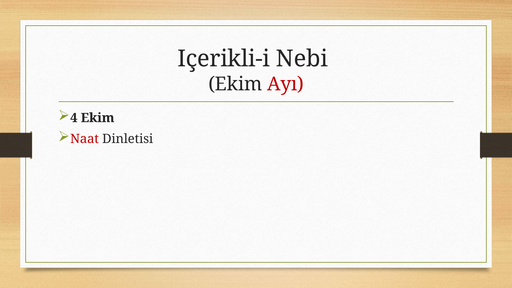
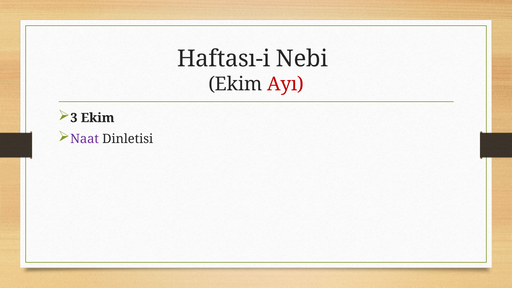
Içerikli-i: Içerikli-i -> Haftası-i (224, 59)
4: 4 -> 3 (74, 118)
Naat colour: red -> purple (85, 139)
